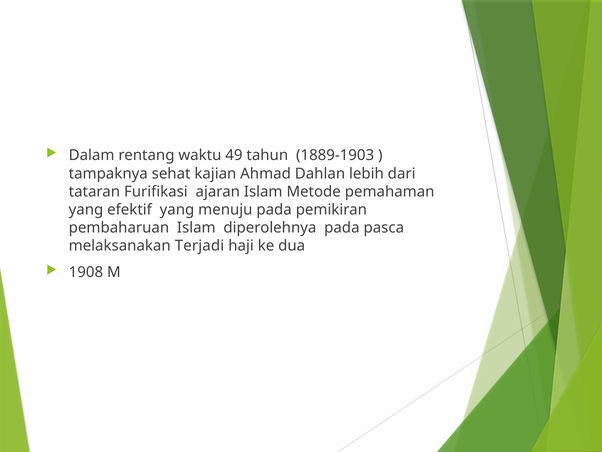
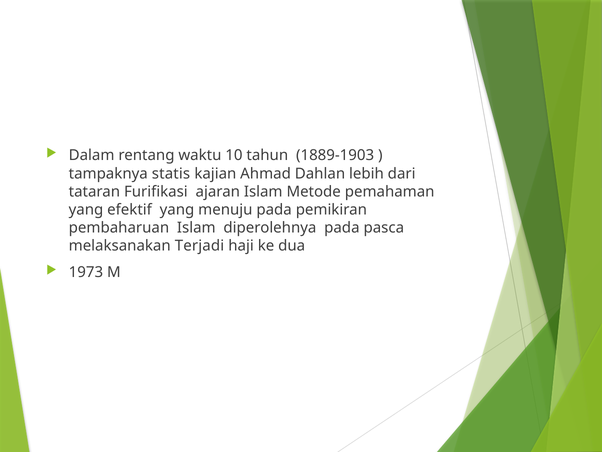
49: 49 -> 10 (234, 155)
sehat: sehat -> statis (171, 173)
1908: 1908 -> 1973 (86, 272)
